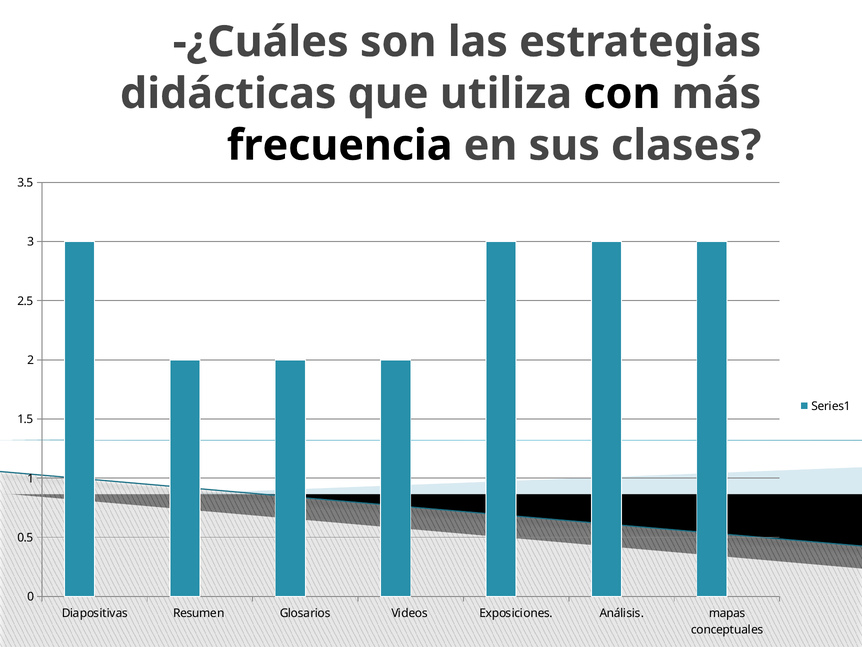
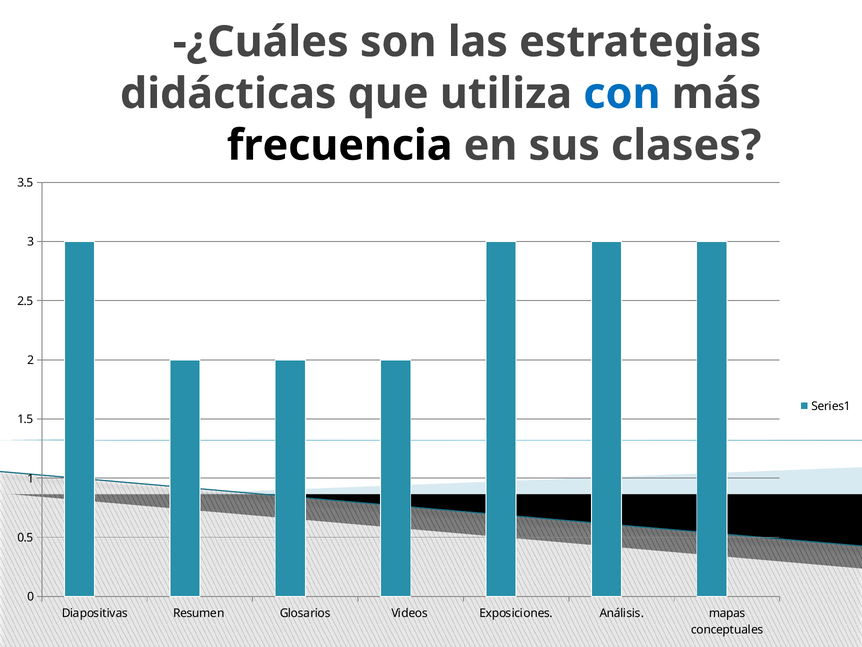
con colour: black -> blue (622, 94)
